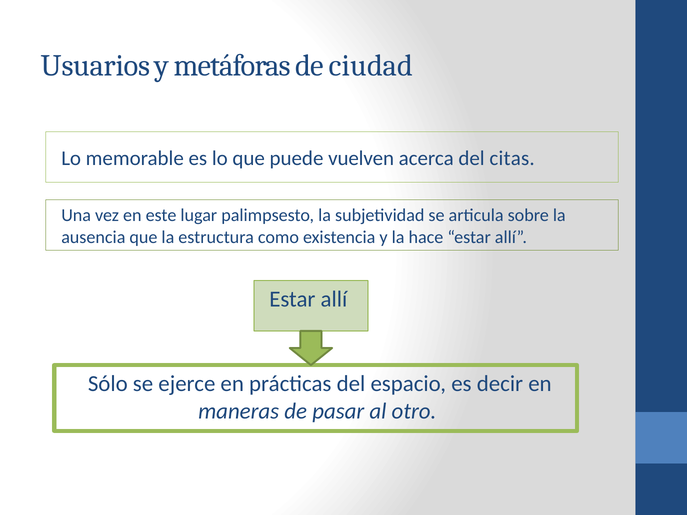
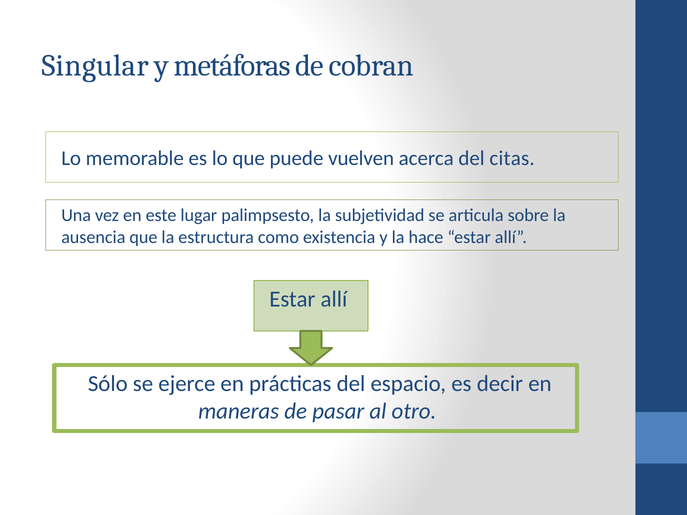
Usuarios: Usuarios -> Singular (95, 66)
ciudad: ciudad -> cobran (371, 66)
